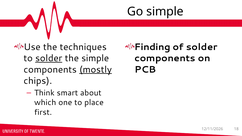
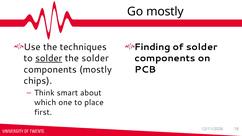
Go simple: simple -> mostly (165, 11)
the simple: simple -> solder (95, 58)
mostly underline: present -> none (96, 70)
